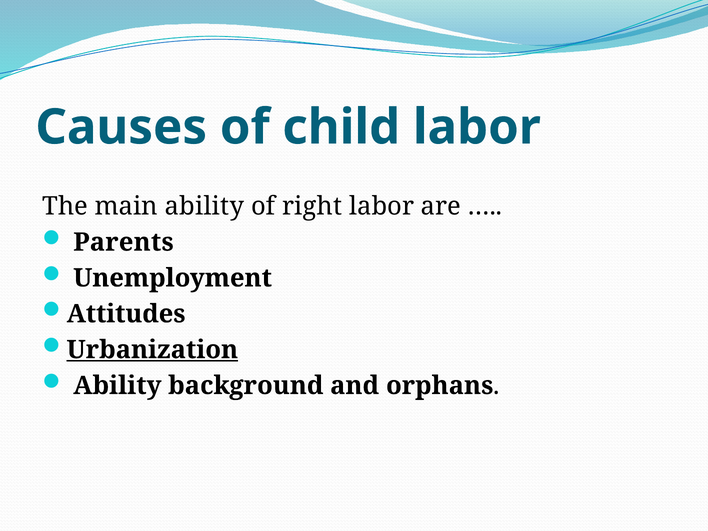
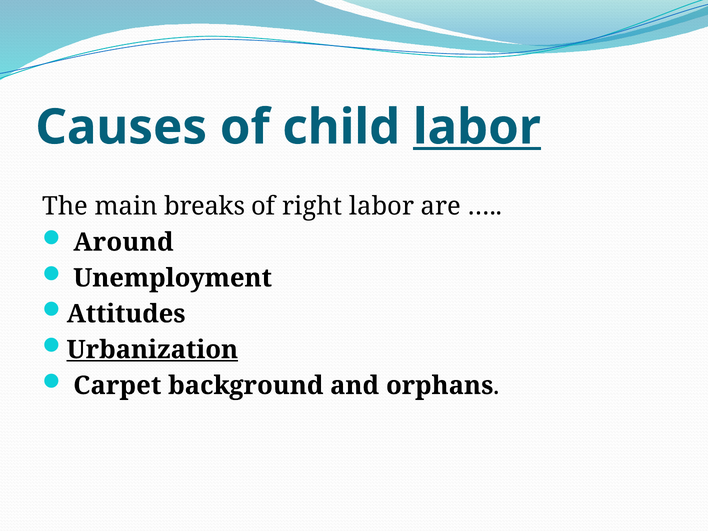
labor underline: none -> present (477, 127)
main ability: ability -> breaks (205, 206)
Parents: Parents -> Around (123, 242)
Ability: Ability -> Carpet (117, 386)
